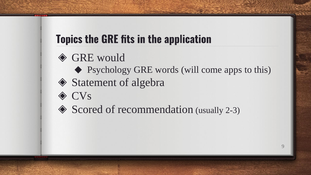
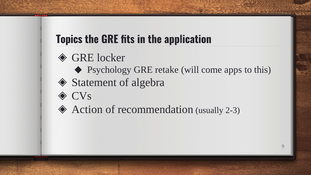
would: would -> locker (111, 58)
words: words -> retake (167, 70)
Scored: Scored -> Action (87, 109)
